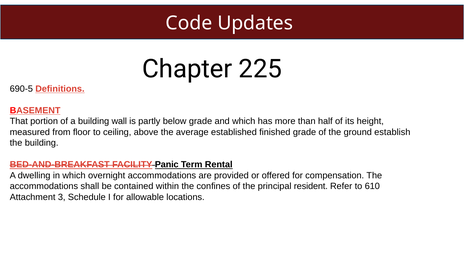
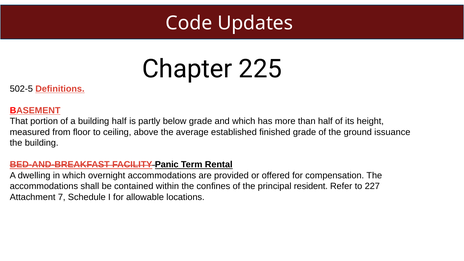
690-5: 690-5 -> 502-5 (21, 89)
building wall: wall -> half (119, 121)
establish: establish -> issuance (392, 132)
610: 610 -> 227 (372, 186)
3: 3 -> 7 (62, 197)
